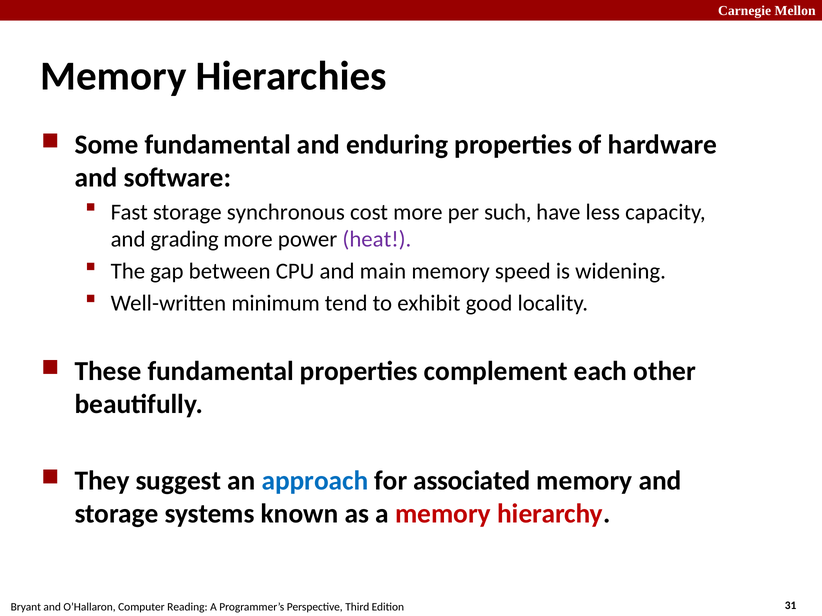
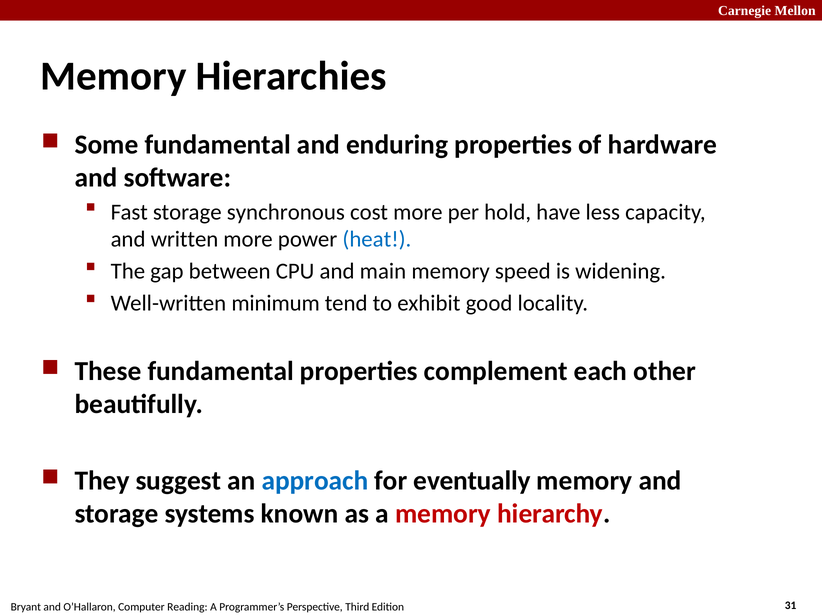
such: such -> hold (508, 212)
grading: grading -> written (185, 240)
heat colour: purple -> blue (377, 240)
associated: associated -> eventually (472, 481)
